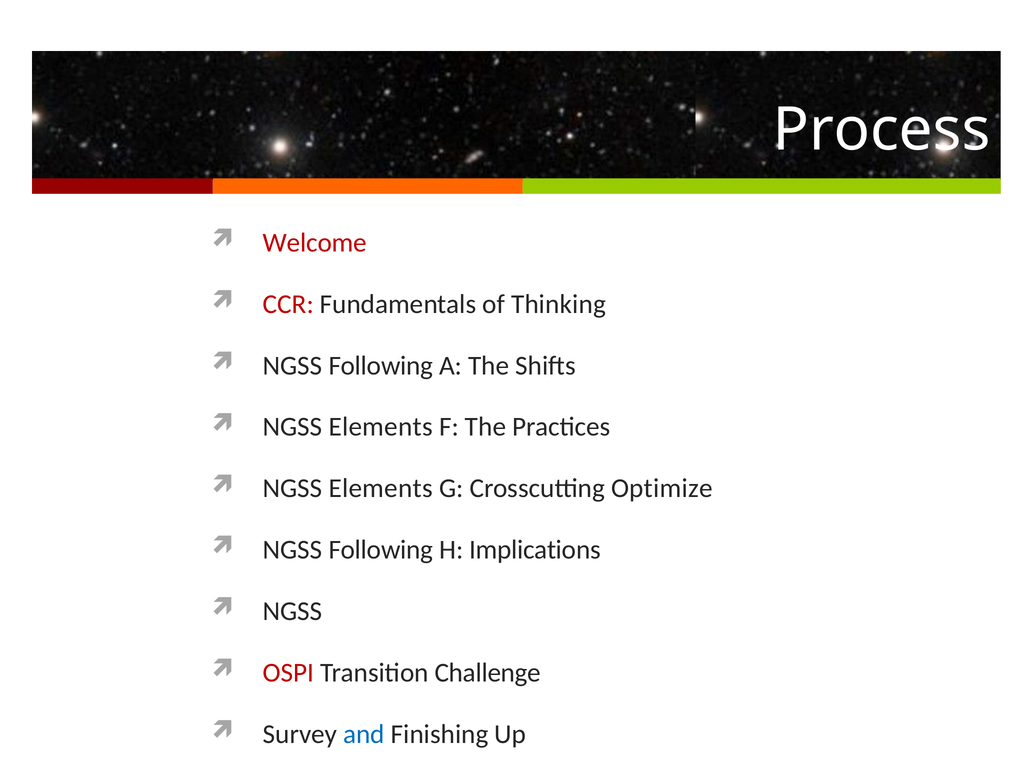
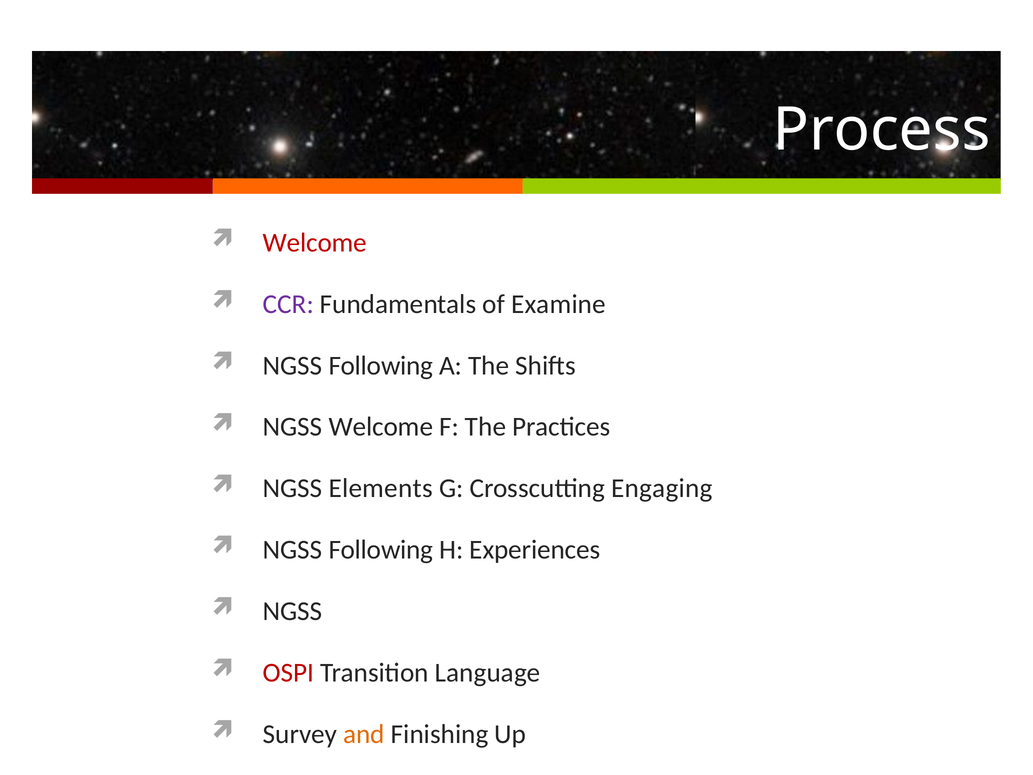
CCR colour: red -> purple (288, 304)
Thinking: Thinking -> Examine (559, 304)
Elements: Elements -> Welcome (381, 427)
Optimize: Optimize -> Engaging (662, 488)
Implications: Implications -> Experiences (535, 550)
Challenge: Challenge -> Language (488, 673)
and colour: blue -> orange (364, 734)
